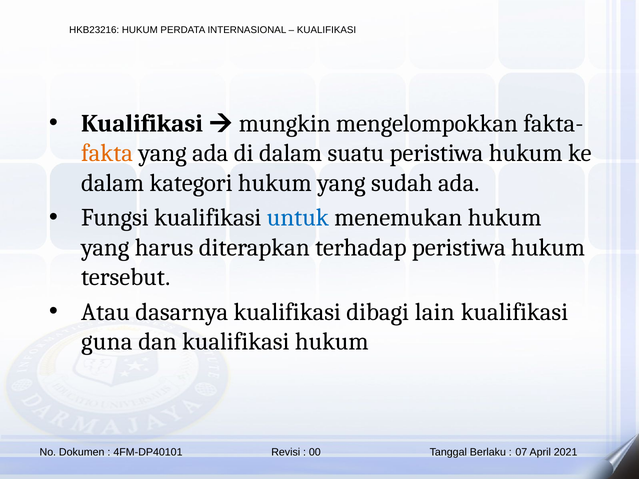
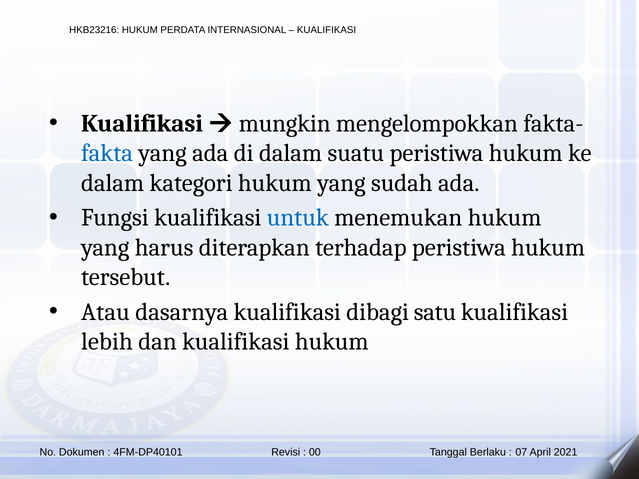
fakta colour: orange -> blue (107, 153)
lain: lain -> satu (435, 312)
guna: guna -> lebih (107, 342)
